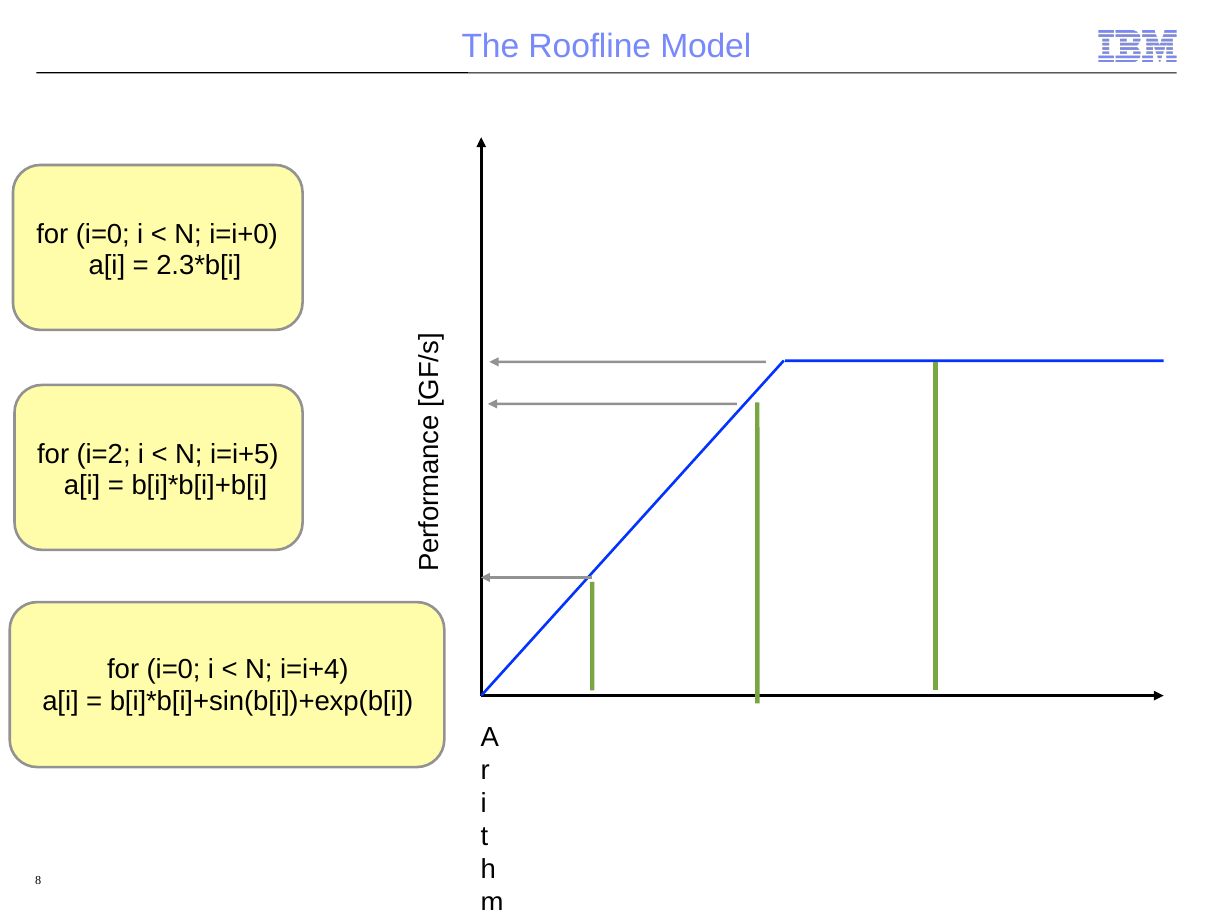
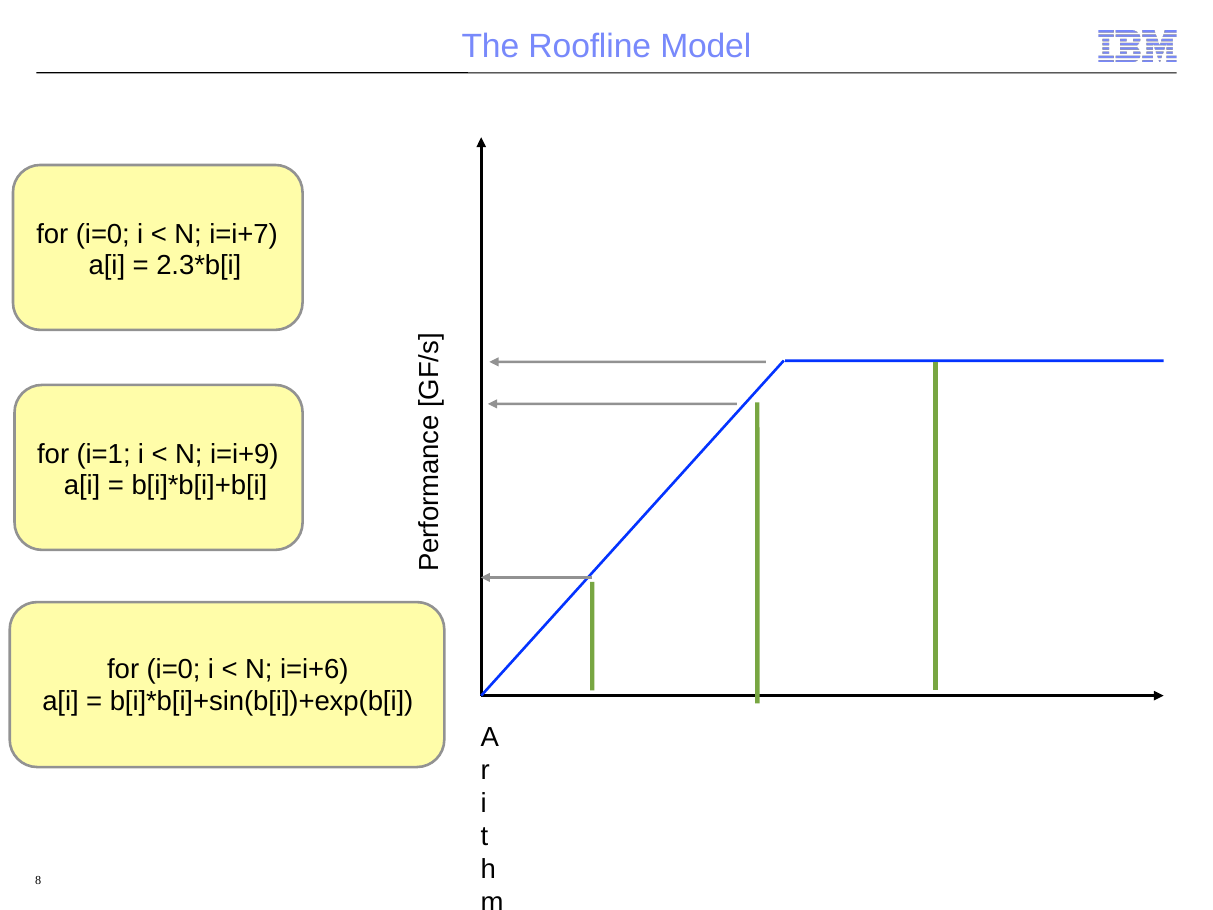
i=i+0: i=i+0 -> i=i+7 (244, 235)
i=2: i=2 -> i=1 (104, 455)
i=i+5: i=i+5 -> i=i+9 (244, 455)
i=i+4: i=i+4 -> i=i+6 (314, 670)
